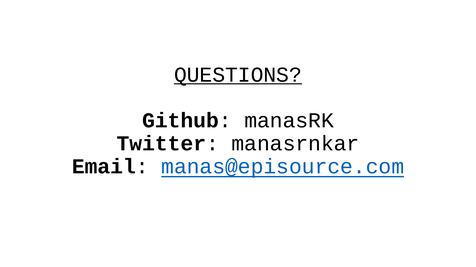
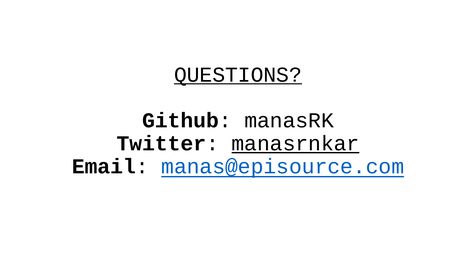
manasrnkar underline: none -> present (295, 144)
